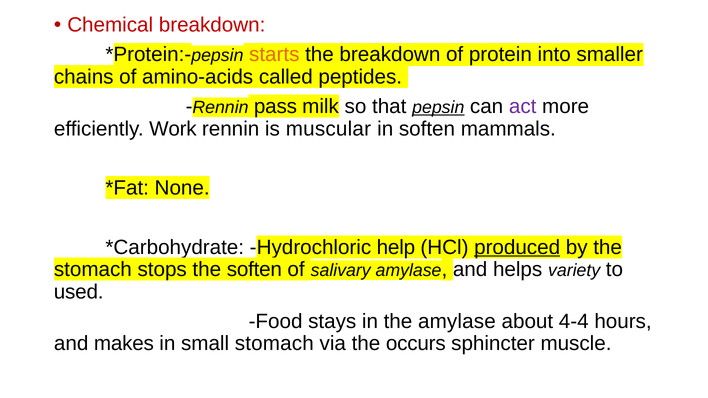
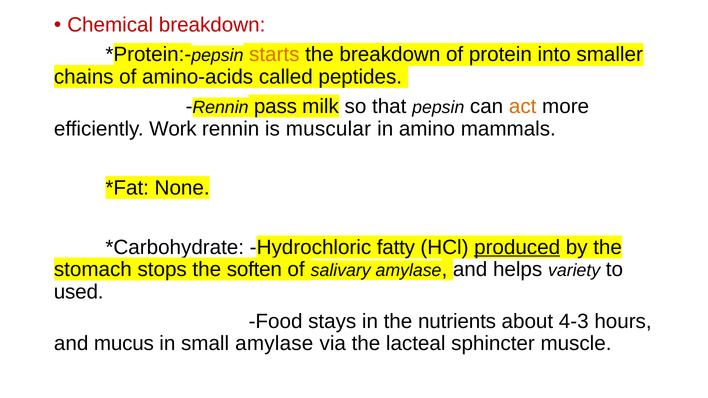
pepsin underline: present -> none (438, 108)
act colour: purple -> orange (523, 107)
in soften: soften -> amino (427, 129)
help: help -> fatty (396, 247)
the amylase: amylase -> nutrients (457, 322)
4-4: 4-4 -> 4-3 (574, 322)
makes: makes -> mucus (124, 344)
small stomach: stomach -> amylase (274, 344)
occurs: occurs -> lacteal (416, 344)
